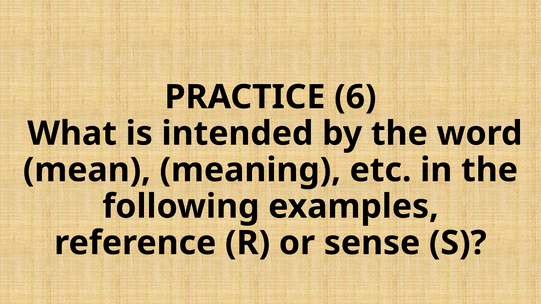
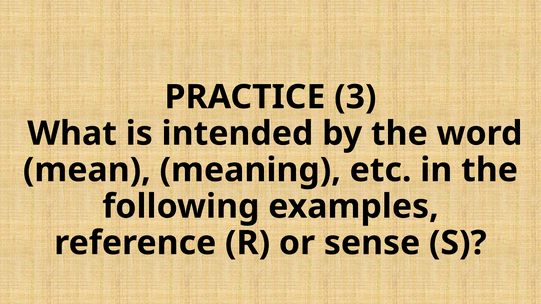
6: 6 -> 3 (355, 97)
